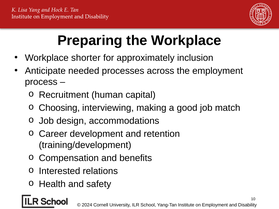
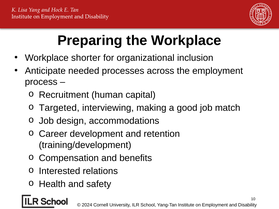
approximately: approximately -> organizational (146, 58)
Choosing: Choosing -> Targeted (59, 108)
